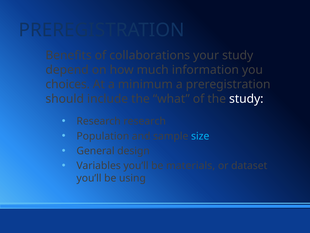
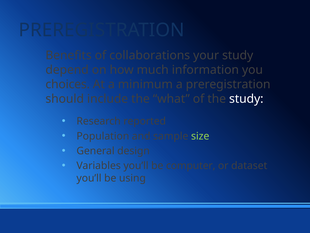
Research research: research -> reported (145, 121)
size colour: light blue -> light green (200, 136)
materials: materials -> computer (191, 165)
